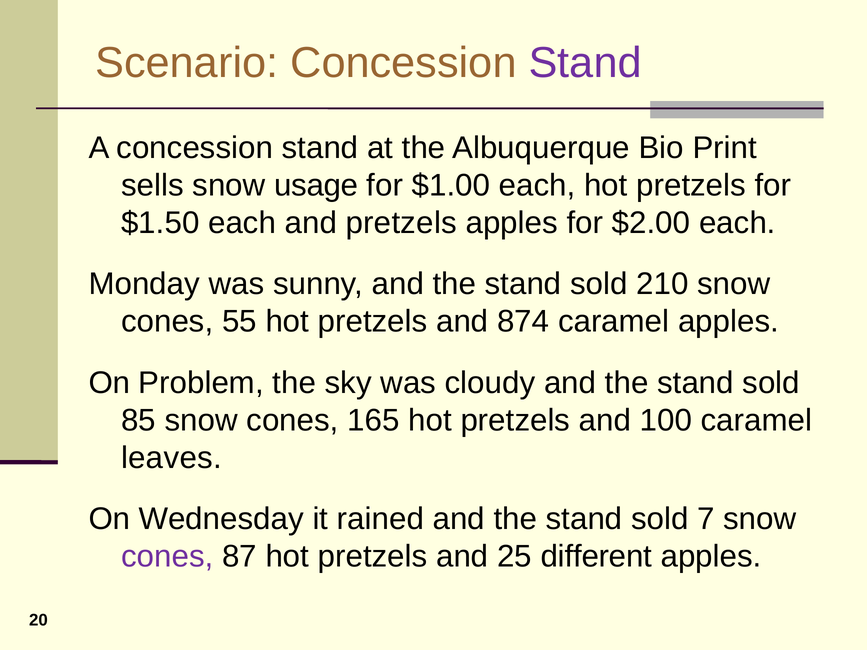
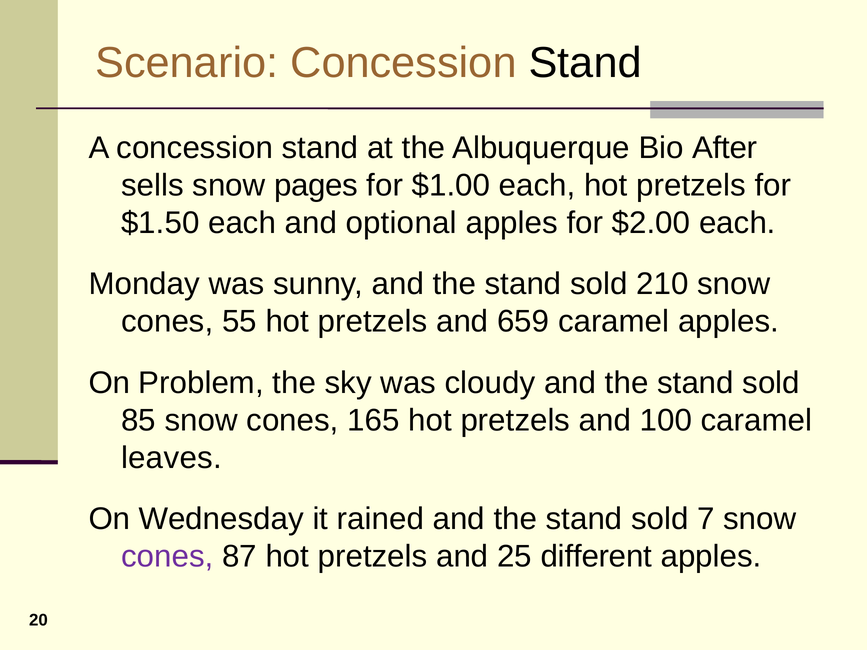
Stand colour: purple -> black (585, 63)
Print: Print -> After (725, 148)
usage: usage -> pages (316, 186)
and pretzels: pretzels -> optional (401, 223)
874: 874 -> 659 (523, 322)
